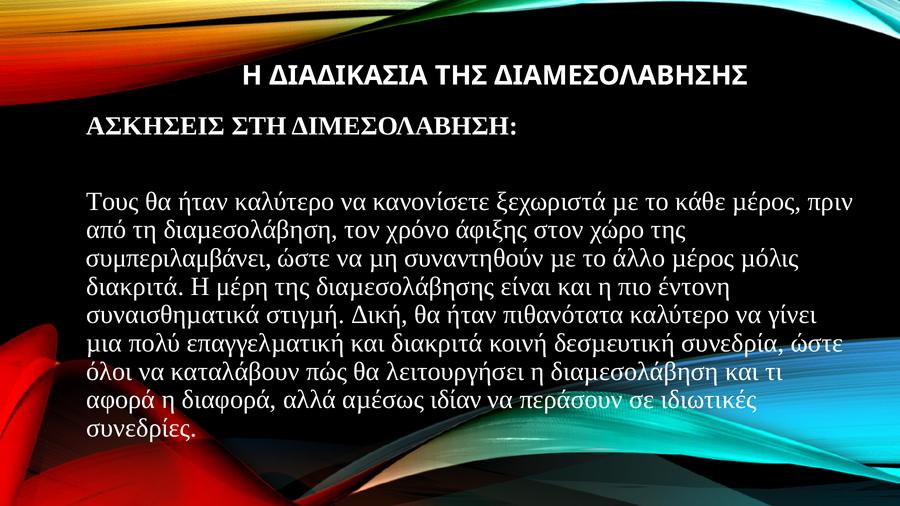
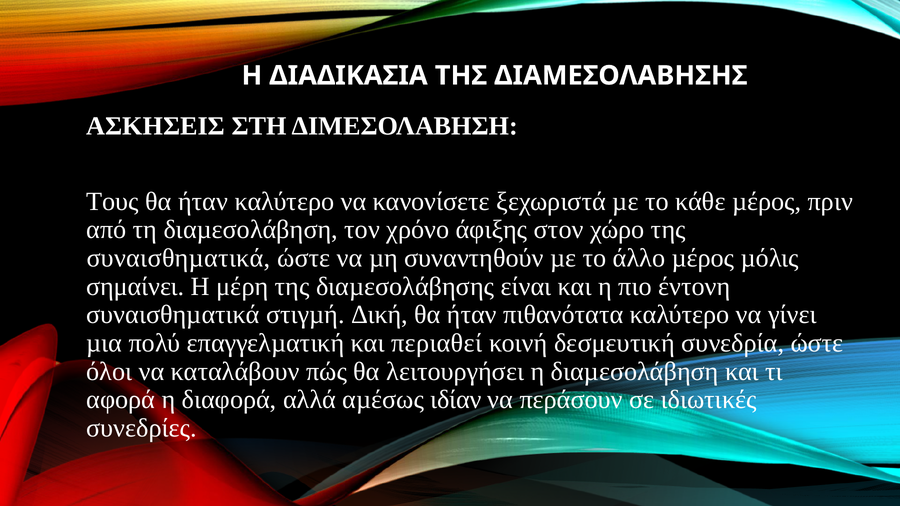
συμπεριλαμβάνει: συμπεριλαμβάνει -> συναισθηµατικά (179, 258)
διακριτά: διακριτά -> σημαίνει (135, 287)
και διακριτά: διακριτά -> περιαθεί (437, 343)
δεσµευτική: δεσµευτική -> δεσμευτική (614, 343)
